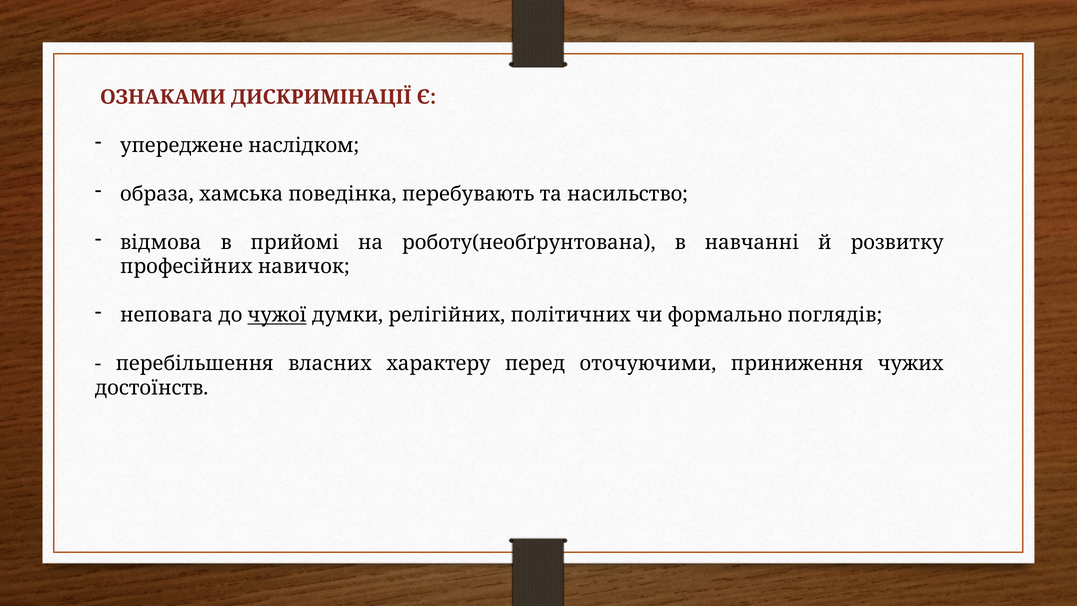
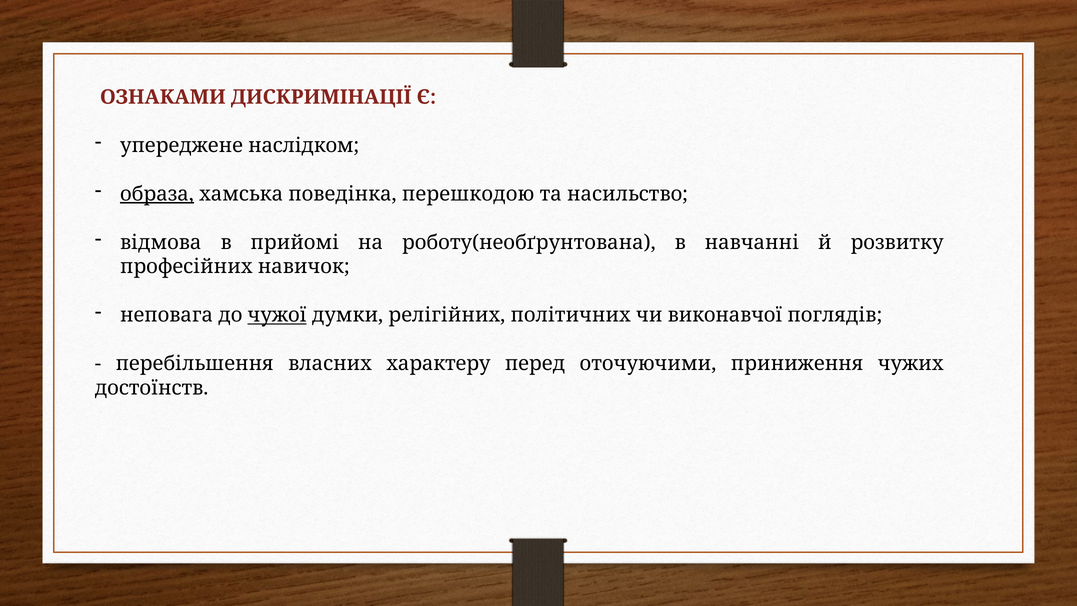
образа underline: none -> present (157, 194)
перебувають: перебувають -> перешкодою (468, 194)
формально: формально -> виконавчої (725, 315)
